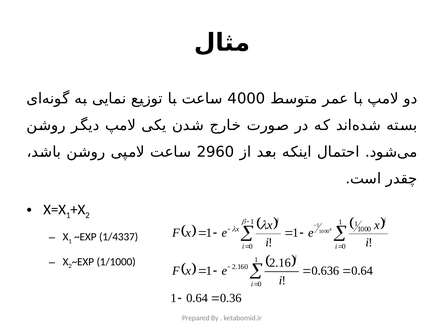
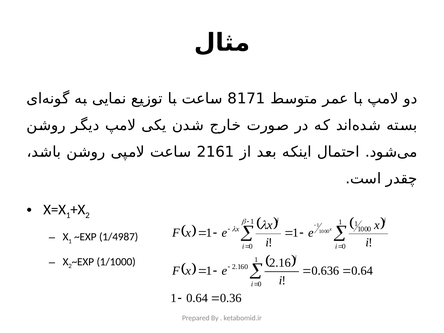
4000: 4000 -> 8171 (246, 99)
2960: 2960 -> 2161 (216, 152)
1/4337: 1/4337 -> 1/4987 (119, 237)
